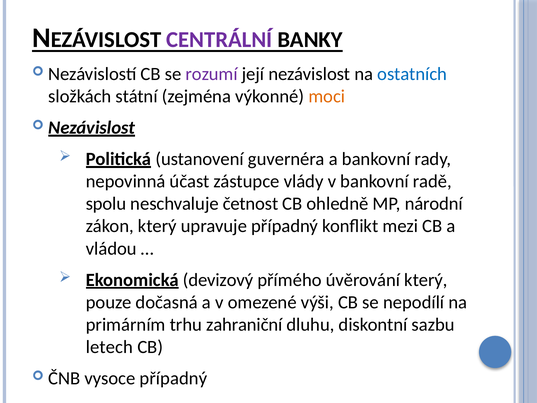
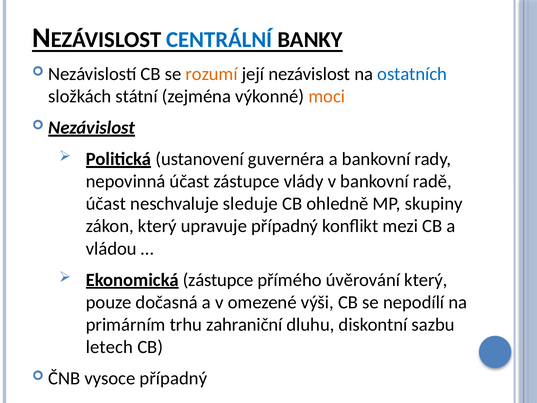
CENTRÁLNÍ colour: purple -> blue (219, 40)
rozumí colour: purple -> orange (212, 74)
spolu: spolu -> účast (106, 204)
četnost: četnost -> sleduje (250, 204)
národní: národní -> skupiny (434, 204)
Ekonomická devizový: devizový -> zástupce (218, 280)
